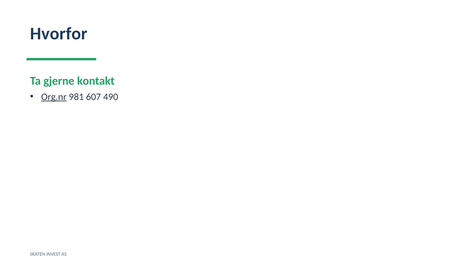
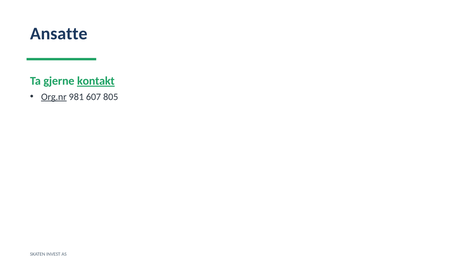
Hvorfor: Hvorfor -> Ansatte (59, 34)
kontakt underline: none -> present (96, 81)
490: 490 -> 805 (111, 97)
